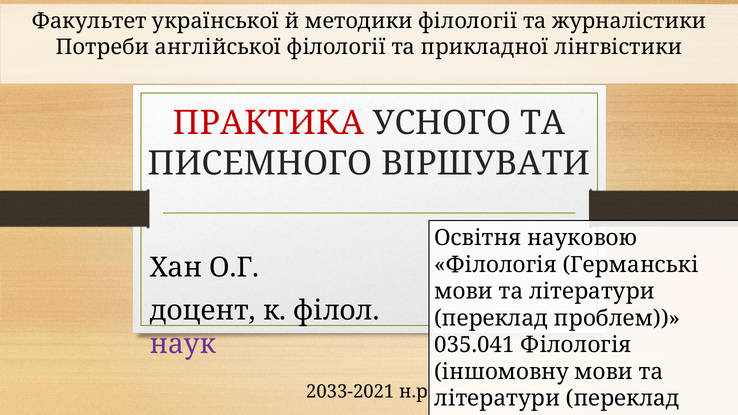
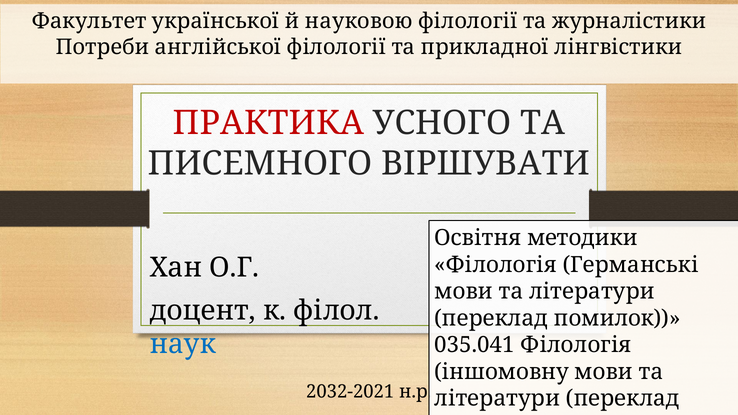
методики: методики -> науковою (359, 21)
науковою: науковою -> методики (582, 238)
проблем: проблем -> помилок (617, 318)
наук colour: purple -> blue (183, 344)
2033-2021: 2033-2021 -> 2032-2021 (350, 392)
